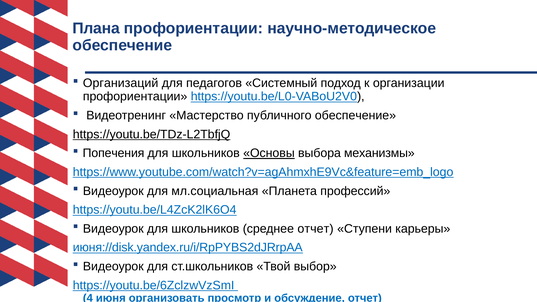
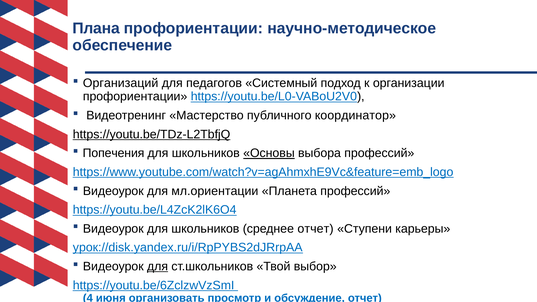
публичного обеспечение: обеспечение -> координатор (355, 115)
выбора механизмы: механизмы -> профессий (379, 153)
мл.социальная: мл.социальная -> мл.ориентации (215, 191)
июня://disk.yandex.ru/i/RpPYBS2dJRrpAA: июня://disk.yandex.ru/i/RpPYBS2dJRrpAA -> урок://disk.yandex.ru/i/RpPYBS2dJRrpAA (188, 248)
для underline: none -> present (158, 267)
